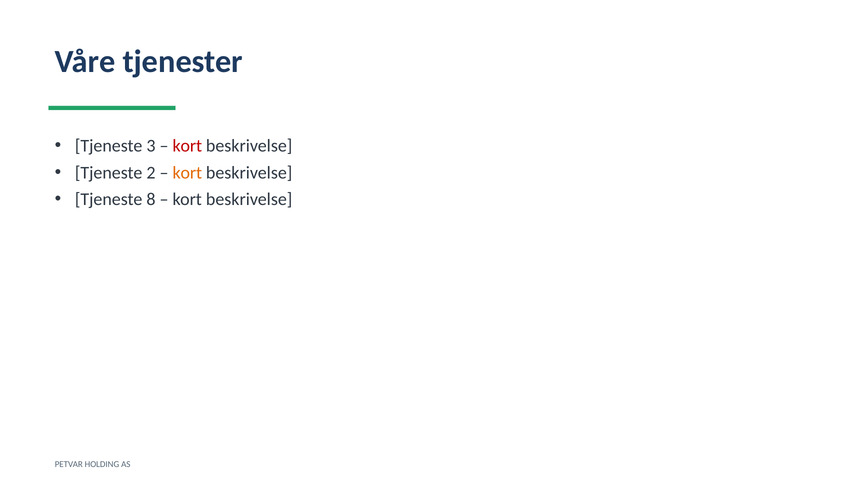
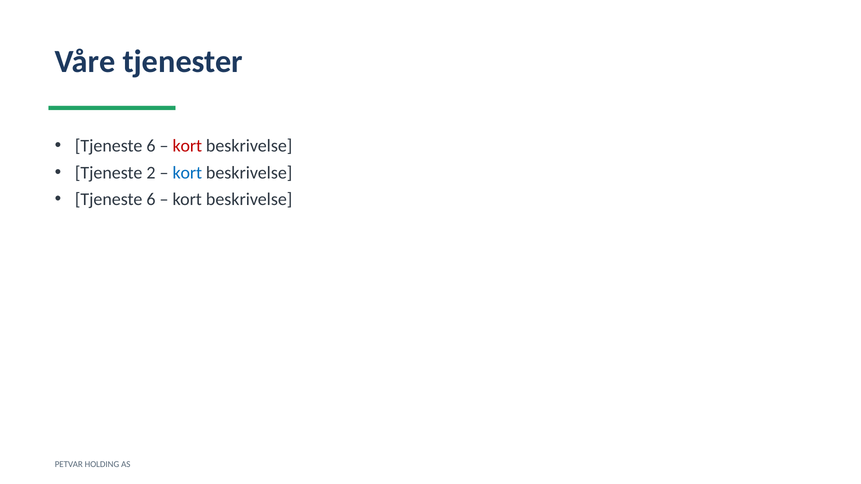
3: 3 -> 6 (151, 146)
kort colour: orange -> blue (187, 173)
8: 8 -> 6 (151, 200)
